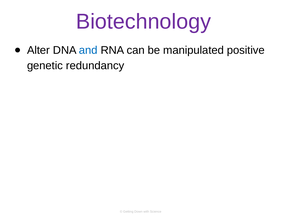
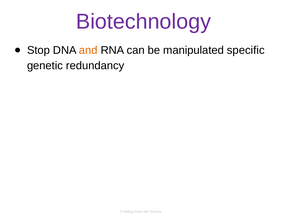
Alter: Alter -> Stop (38, 50)
and colour: blue -> orange (88, 50)
positive: positive -> specific (246, 50)
